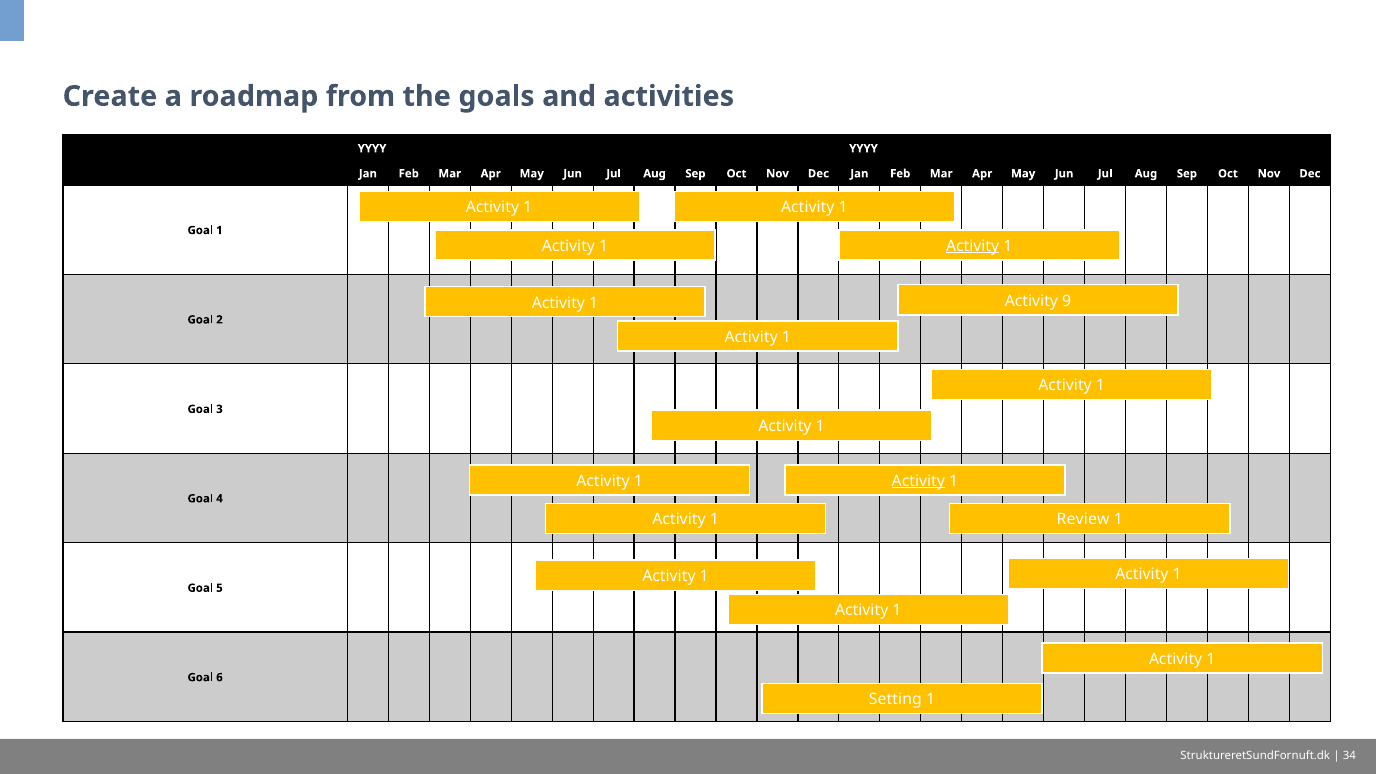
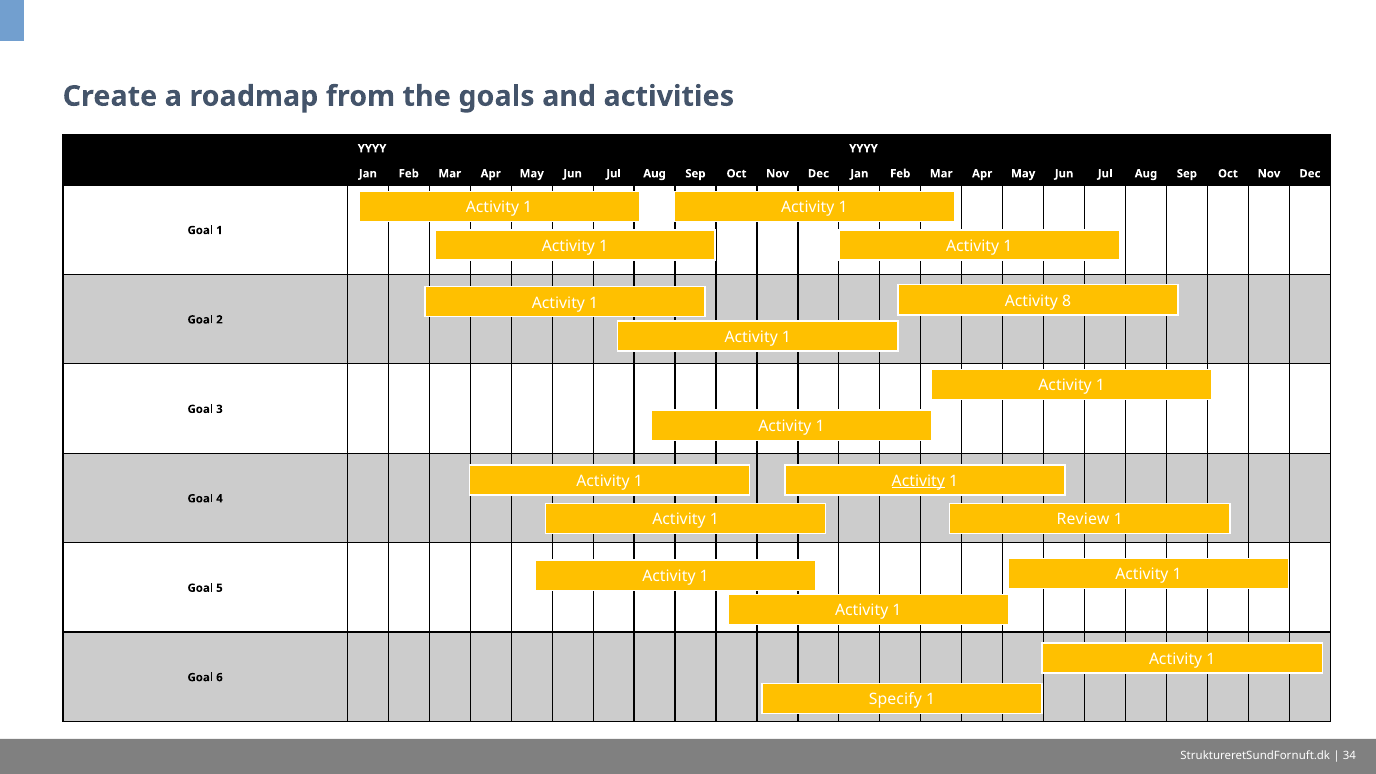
Activity underline: present -> none (973, 246)
9: 9 -> 8 (1067, 301)
Setting: Setting -> Specify (895, 700)
